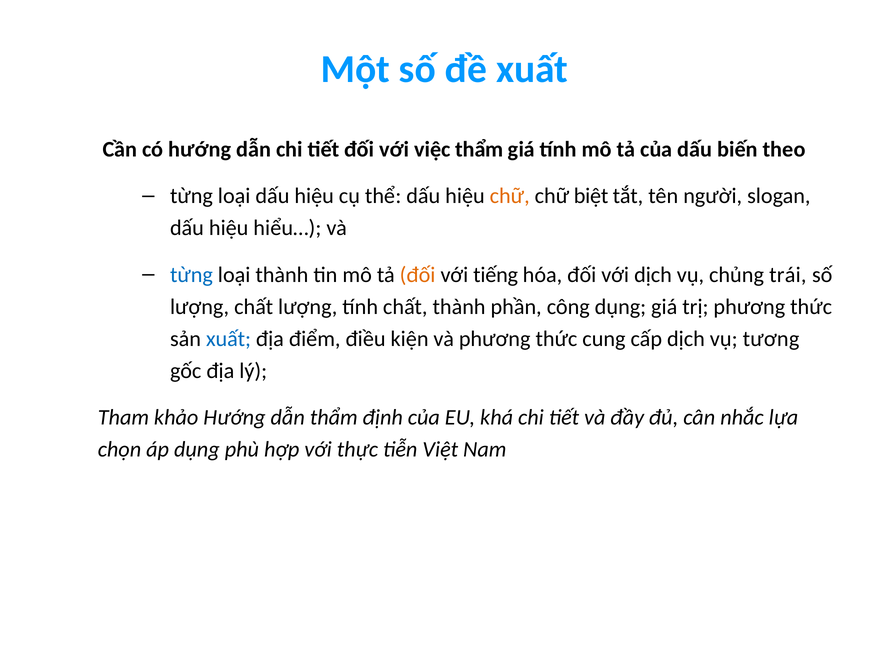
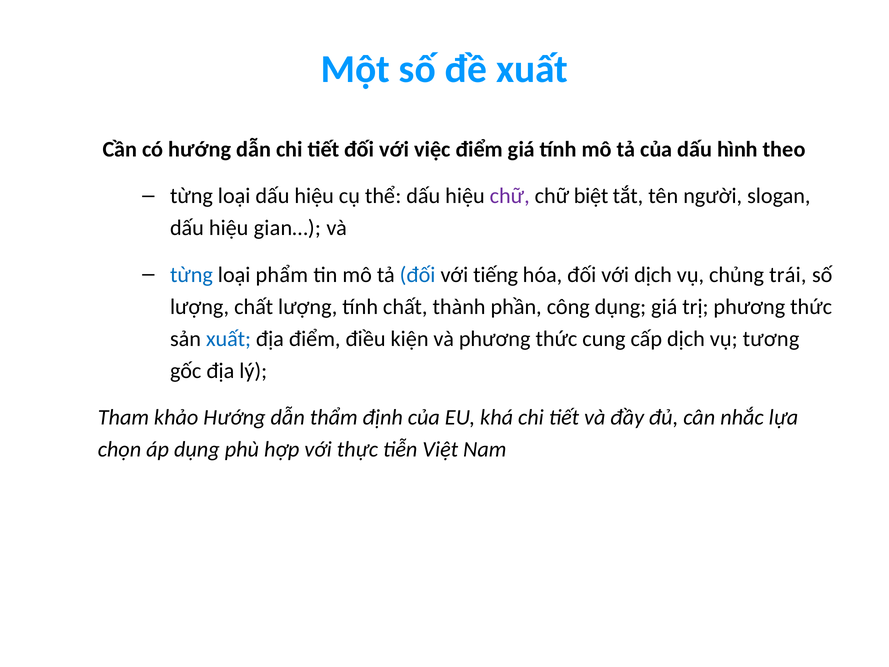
việc thẩm: thẩm -> điểm (479, 149)
biến: biến -> hình (738, 149)
chữ colour: orange -> purple (510, 196)
hiểu…: hiểu… -> gian… (287, 228)
loại thành: thành -> phẩm (282, 275)
đối colour: orange -> blue (418, 275)
